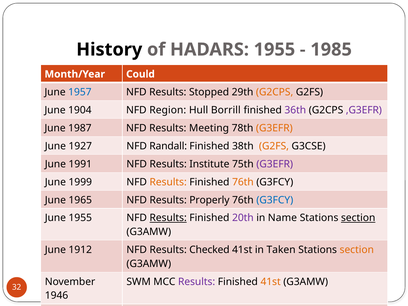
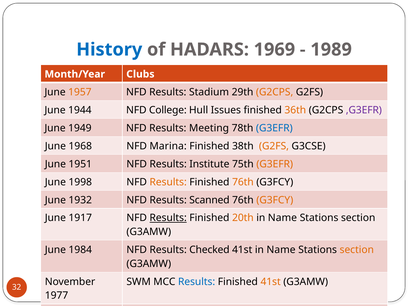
History colour: black -> blue (109, 50)
HADARS 1955: 1955 -> 1969 (274, 50)
1985: 1985 -> 1989 (331, 50)
Could: Could -> Clubs (140, 74)
1957 colour: blue -> orange (80, 92)
Stopped: Stopped -> Stadium (209, 92)
1904: 1904 -> 1944 (80, 110)
Region: Region -> College (168, 110)
Borrill: Borrill -> Issues (226, 110)
36th colour: purple -> orange (295, 110)
1987: 1987 -> 1949 (80, 128)
G3EFR colour: orange -> blue (274, 128)
1927: 1927 -> 1968 (80, 146)
Randall: Randall -> Marina (168, 146)
1991: 1991 -> 1951 (80, 164)
G3EFR colour: purple -> orange (275, 164)
1999: 1999 -> 1998 (80, 182)
1965: 1965 -> 1932 (80, 200)
Properly: Properly -> Scanned (209, 200)
G3FCY colour: blue -> orange (275, 200)
June 1955: 1955 -> 1917 (80, 218)
20th colour: purple -> orange (243, 218)
section underline: present -> none (358, 218)
1912: 1912 -> 1984 (80, 250)
41st in Taken: Taken -> Name (281, 250)
Results colour: purple -> blue (197, 282)
1946: 1946 -> 1977 (57, 296)
